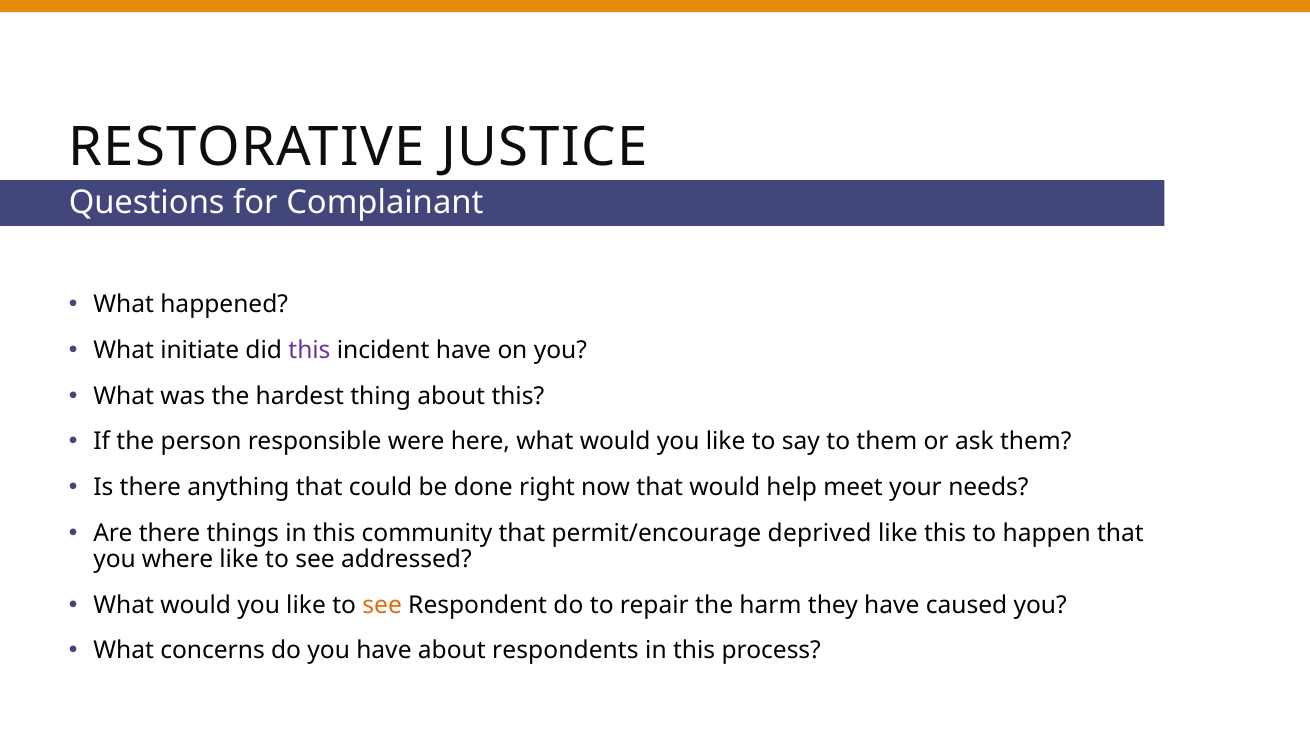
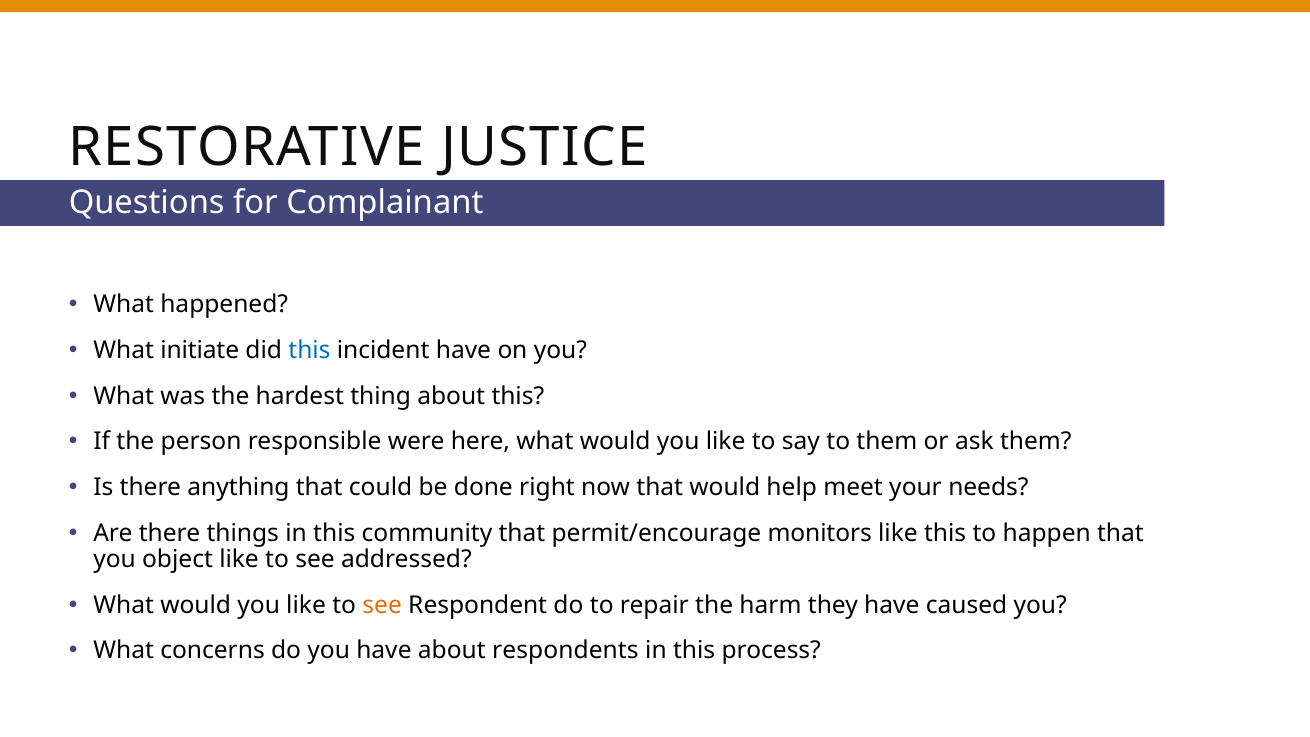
this colour: purple -> blue (309, 350)
deprived: deprived -> monitors (820, 533)
where: where -> object (178, 559)
